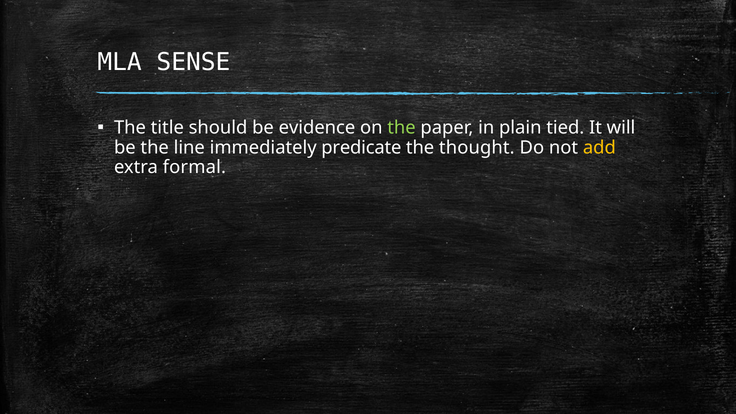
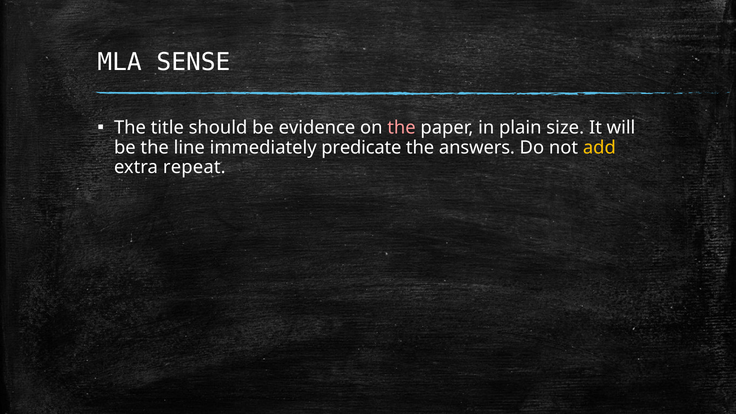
the colour: light green -> pink (401, 128)
tied: tied -> size (565, 128)
thought: thought -> answers (477, 148)
formal: formal -> repeat (194, 167)
